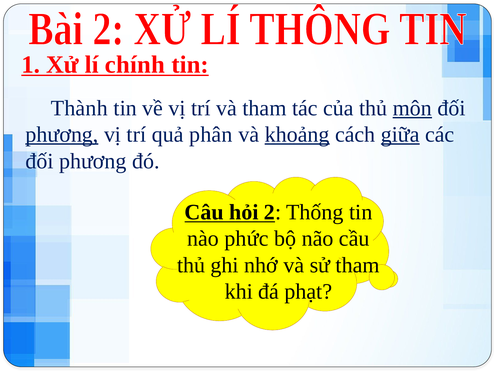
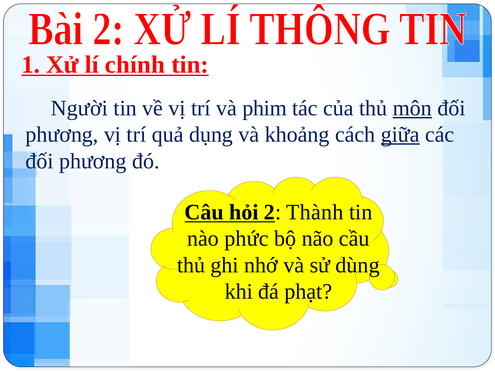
Thành: Thành -> Người (79, 108)
và tham: tham -> phim (265, 108)
phương underline: present -> none (62, 134)
phân: phân -> dụng (211, 134)
khoảng underline: present -> none (297, 134)
Thống: Thống -> Thành (315, 212)
sử tham: tham -> dùng (358, 265)
